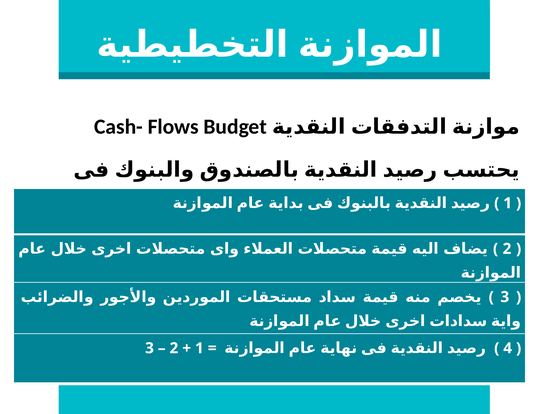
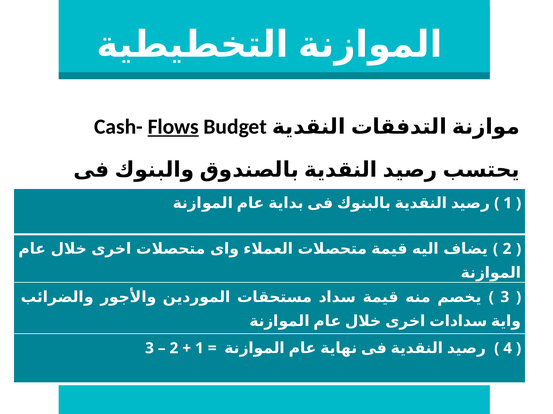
Flows underline: none -> present (173, 127)
